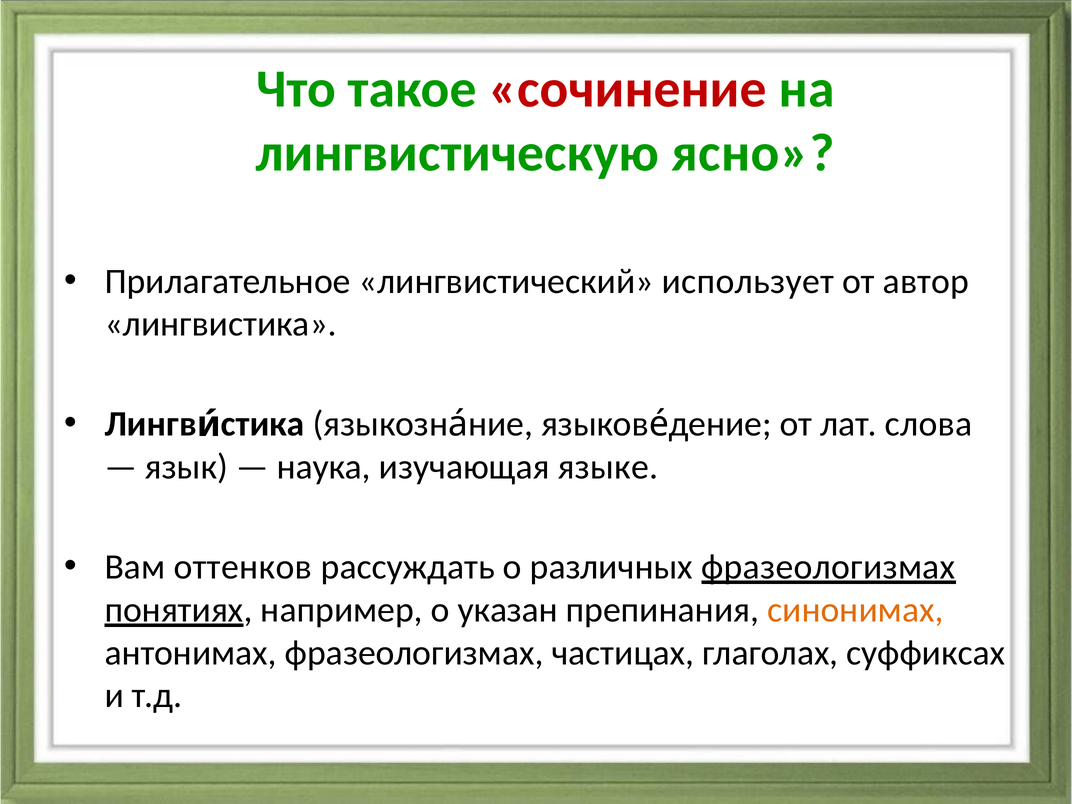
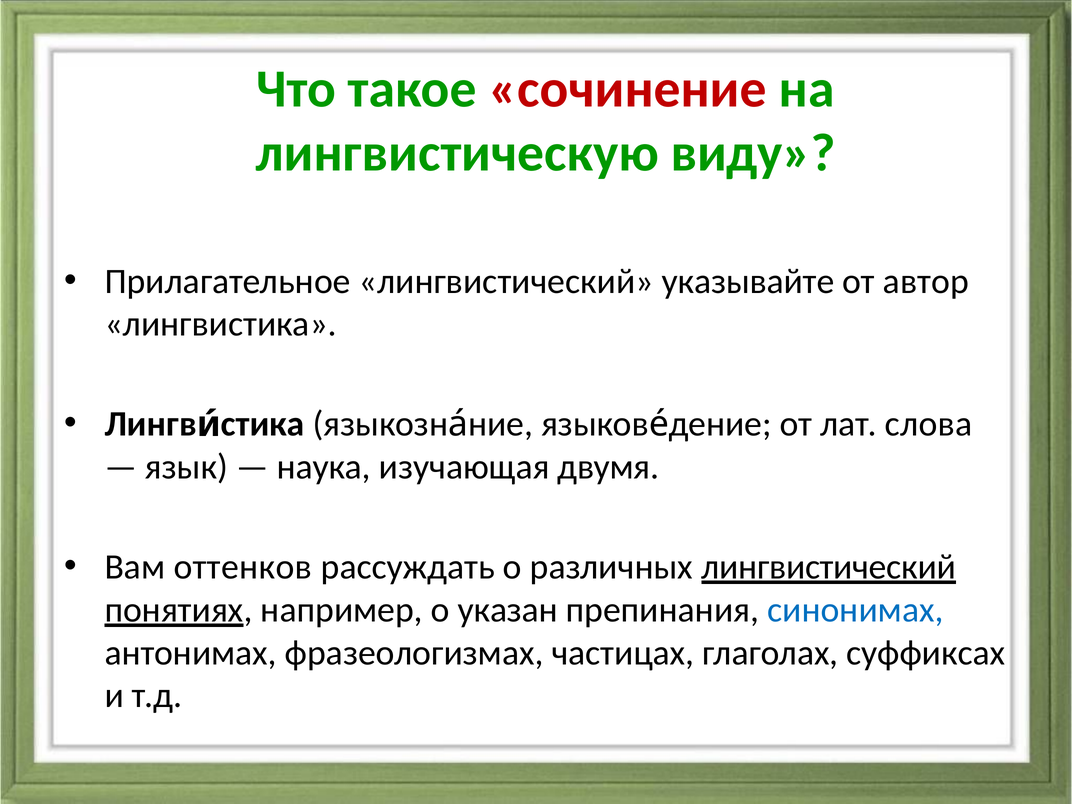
ясно: ясно -> виду (753, 153)
использует: использует -> указывайте (748, 281)
языке: языке -> двумя (608, 467)
различных фразеологизмах: фразеологизмах -> лингвистический (829, 567)
синонимах colour: orange -> blue (855, 610)
